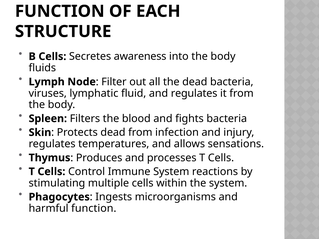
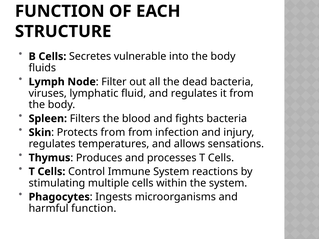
awareness: awareness -> vulnerable (140, 57)
Protects dead: dead -> from (113, 133)
